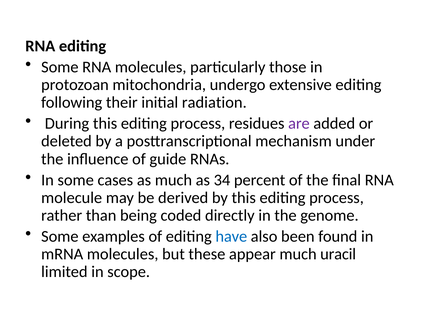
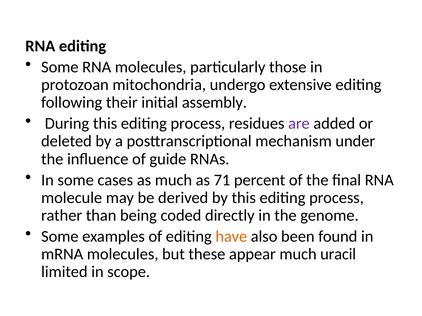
radiation: radiation -> assembly (214, 103)
34: 34 -> 71 (222, 180)
have colour: blue -> orange (231, 237)
